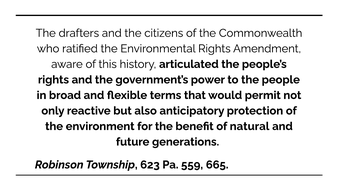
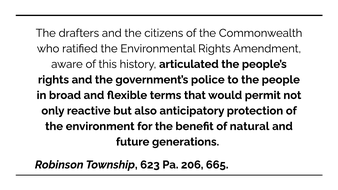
power: power -> police (208, 80)
559: 559 -> 206 (192, 165)
